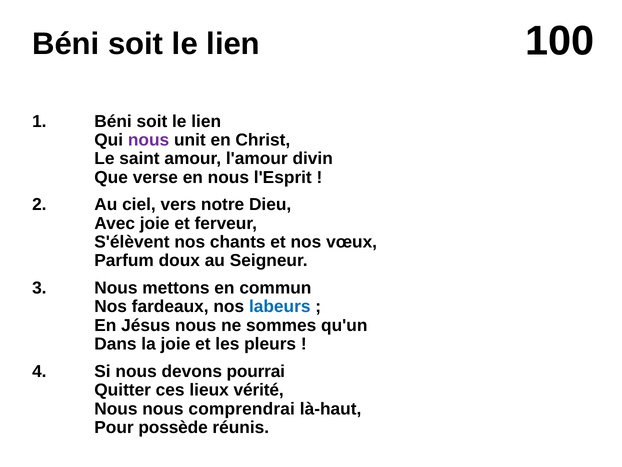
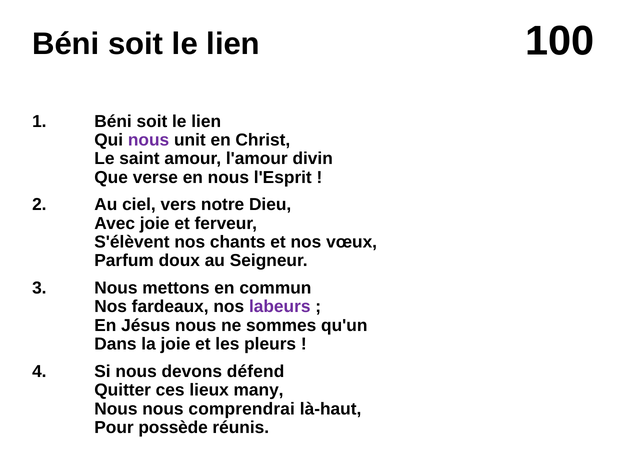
labeurs colour: blue -> purple (280, 306)
pourrai: pourrai -> défend (256, 371)
vérité: vérité -> many (259, 390)
